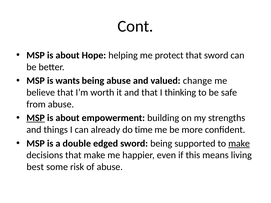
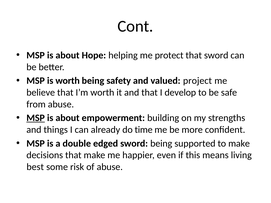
is wants: wants -> worth (68, 81)
being abuse: abuse -> safety (119, 81)
change: change -> project (197, 81)
thinking: thinking -> develop (180, 93)
make underline: present -> none (239, 144)
